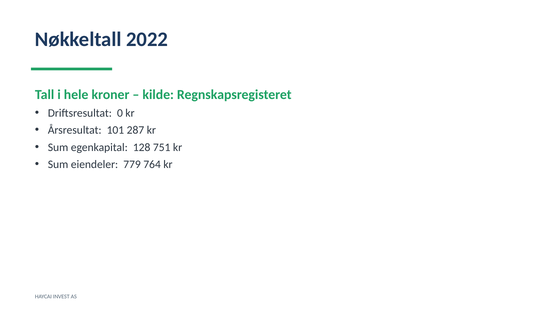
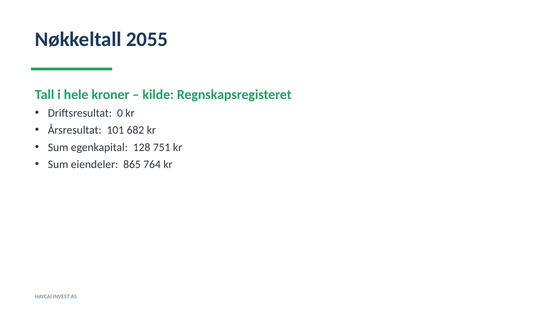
2022: 2022 -> 2055 (147, 39)
287: 287 -> 682 (135, 130)
779: 779 -> 865 (132, 165)
